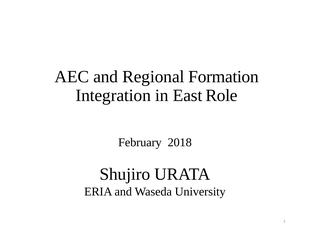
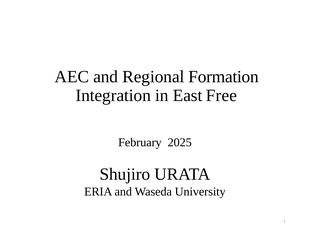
Role: Role -> Free (221, 96)
2018: 2018 -> 2025 (180, 143)
